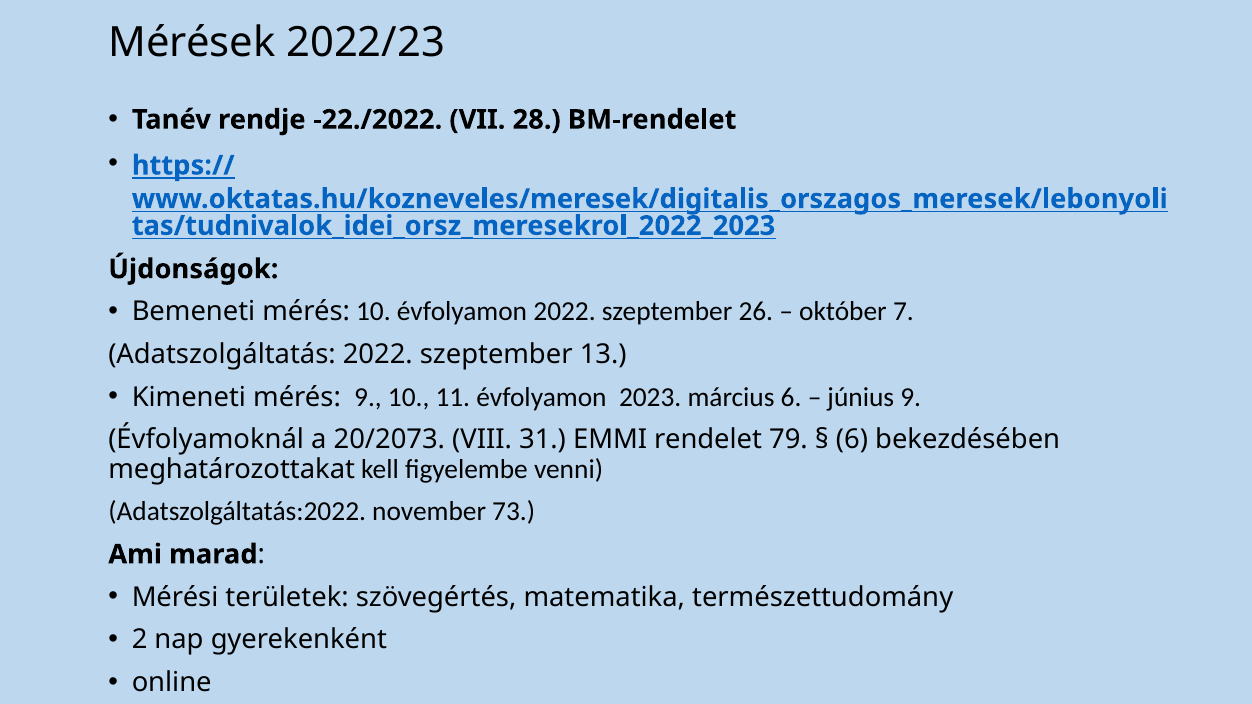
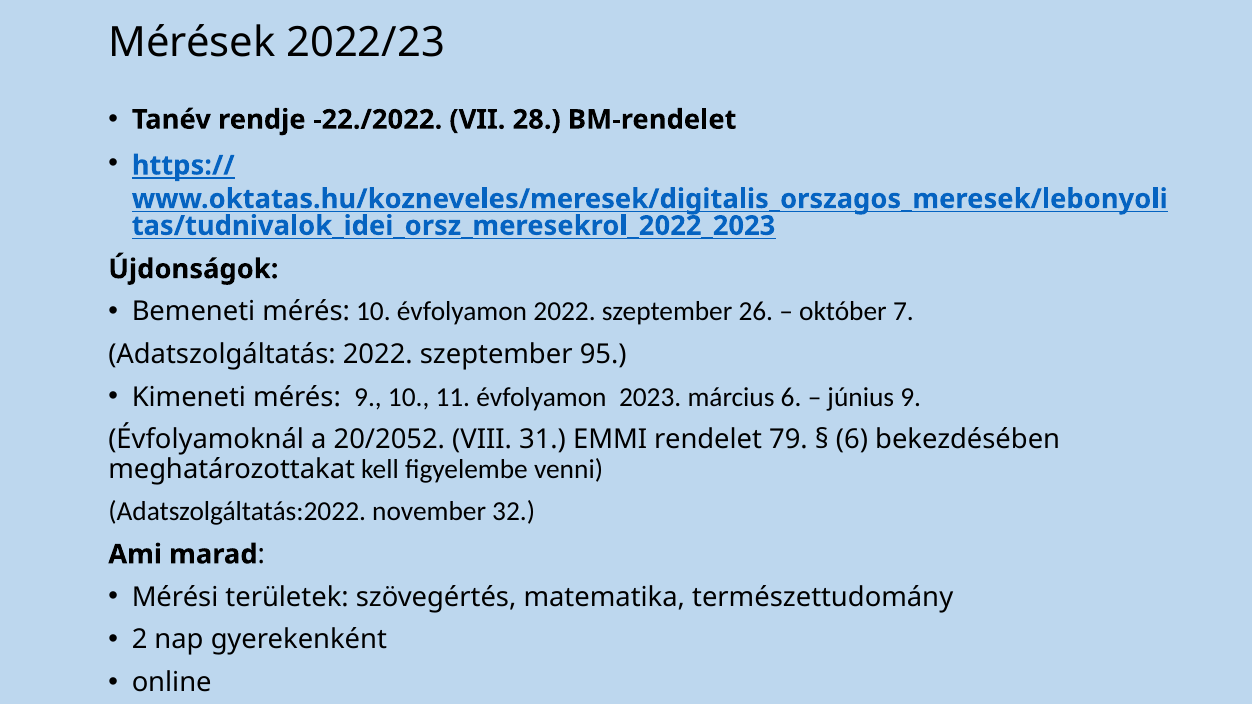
13: 13 -> 95 (603, 355)
20/2073: 20/2073 -> 20/2052 (389, 440)
73: 73 -> 32 (514, 512)
